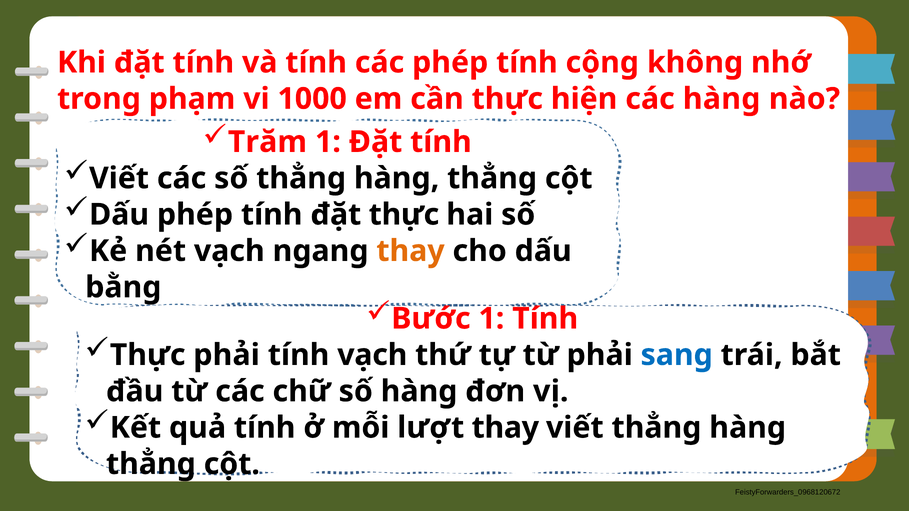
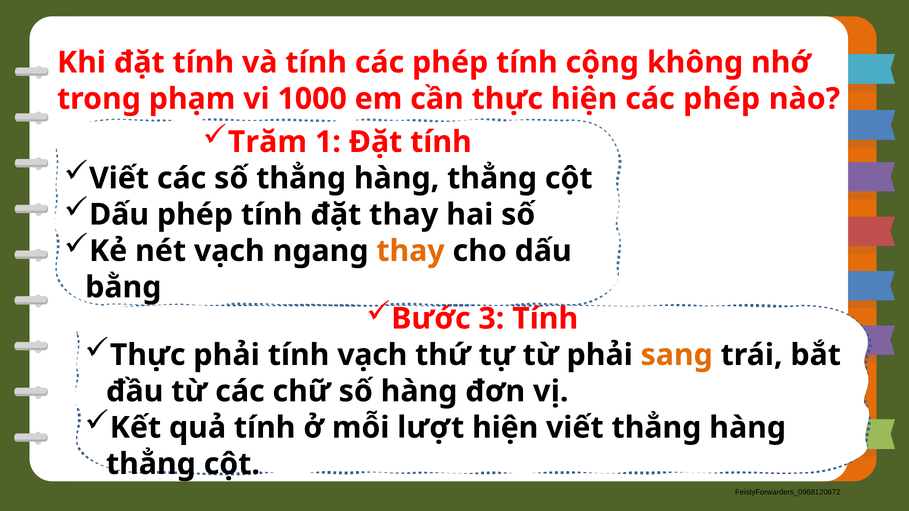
hàng: hàng -> phép (722, 99)
đặt thực: thực -> thay (404, 215)
Bước 1: 1 -> 3 (491, 319)
sang colour: blue -> orange (677, 355)
lượt thay: thay -> hiện (505, 428)
